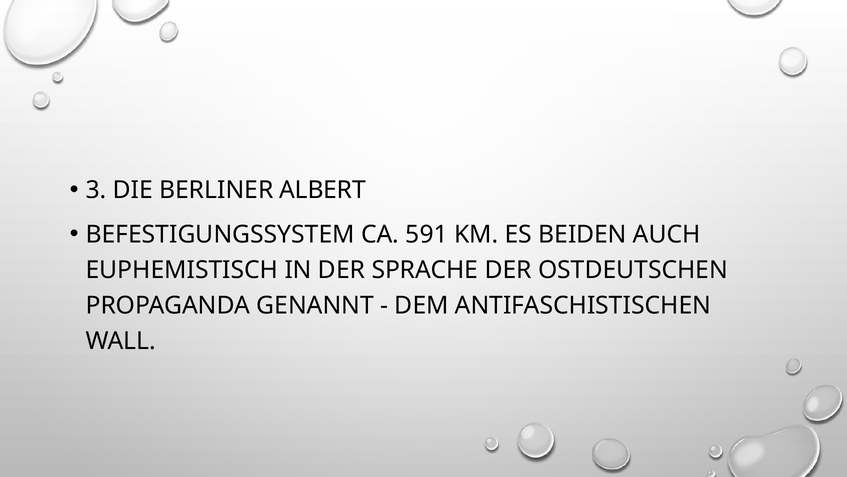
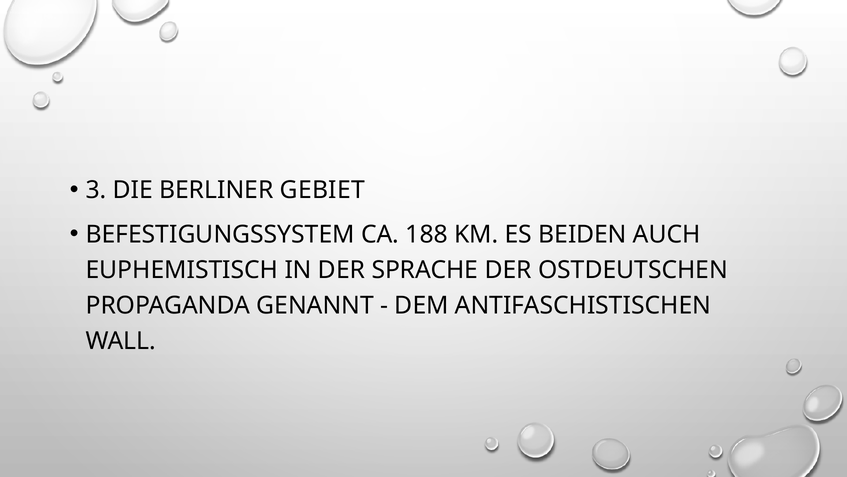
ALBERT: ALBERT -> GEBIET (322, 190)
591: 591 -> 188 (427, 234)
